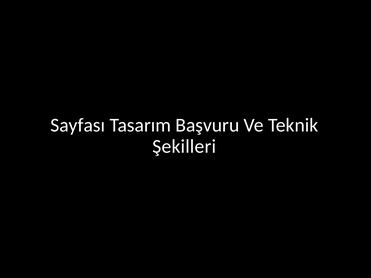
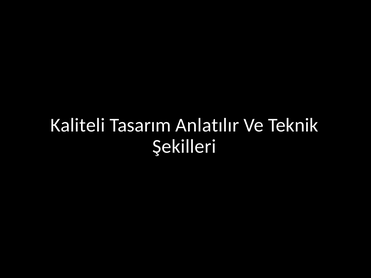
Sayfası: Sayfası -> Kaliteli (78, 125)
Başvuru: Başvuru -> Anlatılır (207, 125)
